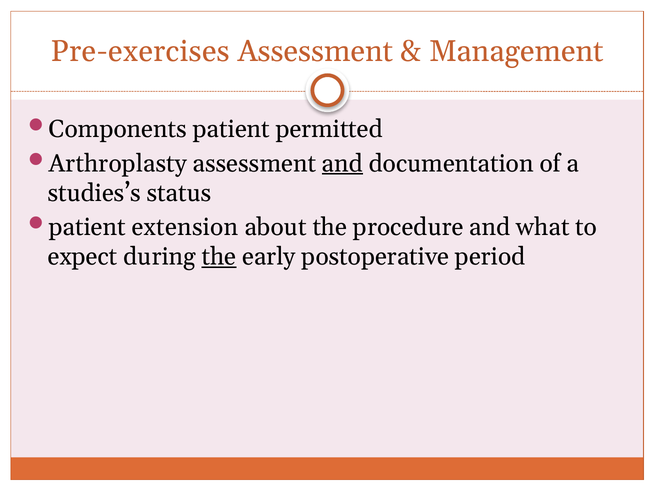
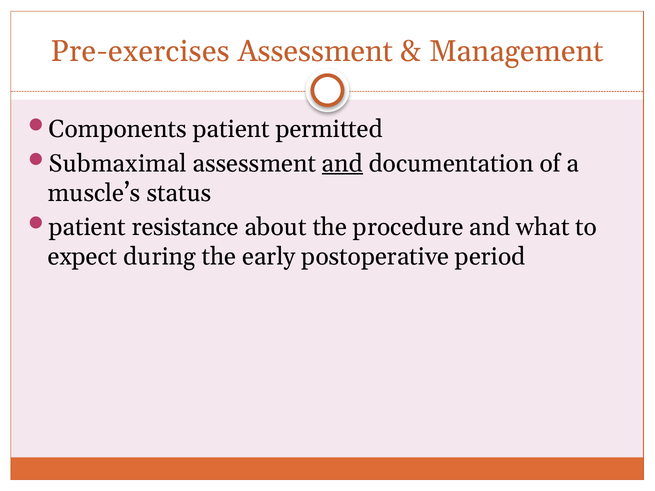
Arthroplasty: Arthroplasty -> Submaximal (118, 164)
studies’s: studies’s -> muscle’s (94, 193)
extension: extension -> resistance (185, 227)
the underline: present -> none (219, 257)
